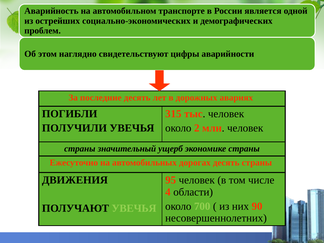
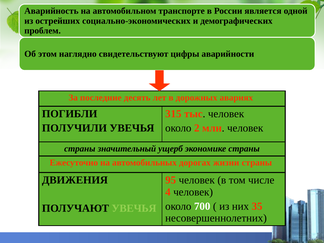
дорогах десять: десять -> жизни (226, 163)
4 области: области -> человек (193, 192)
700 colour: light green -> white (202, 206)
90: 90 -> 35 (257, 206)
